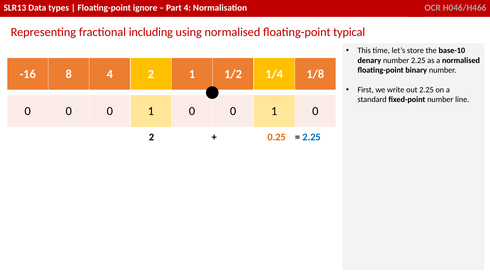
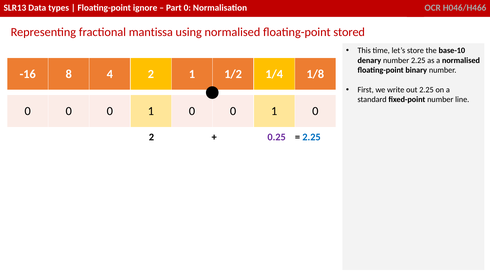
4: 4 -> 0 (187, 8)
including: including -> mantissa (151, 32)
typical: typical -> stored (349, 32)
0.25 colour: orange -> purple (277, 137)
